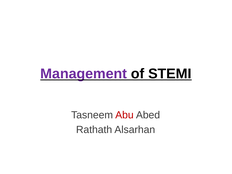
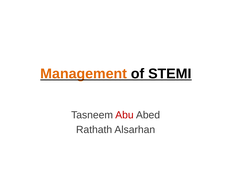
Management colour: purple -> orange (84, 74)
